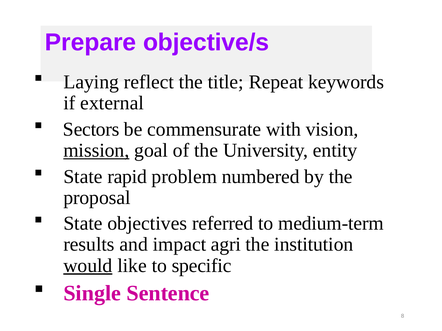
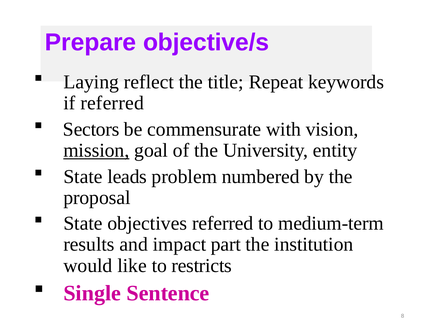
if external: external -> referred (112, 103)
rapid: rapid -> leads (127, 177)
agri: agri -> part (226, 245)
would underline: present -> none (88, 266)
specific: specific -> restricts (202, 266)
